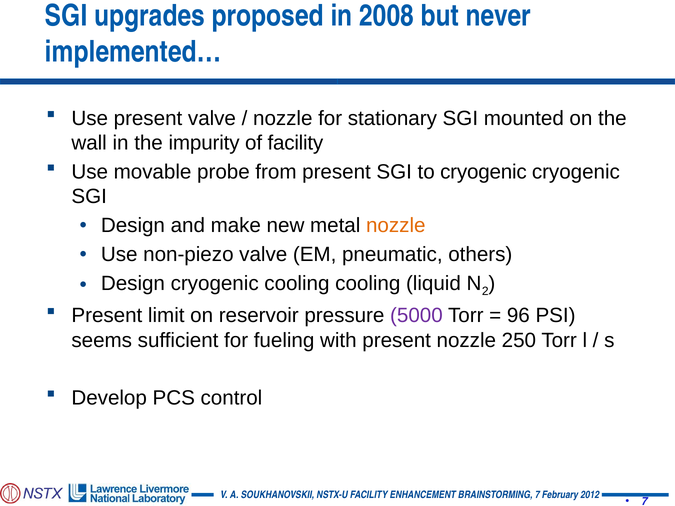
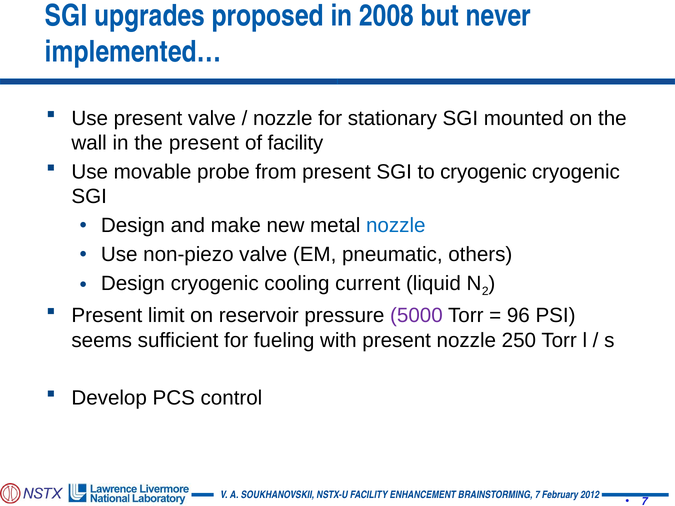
the impurity: impurity -> present (204, 143)
nozzle colour: orange -> blue (396, 226)
cooling cooling: cooling -> current (368, 283)
